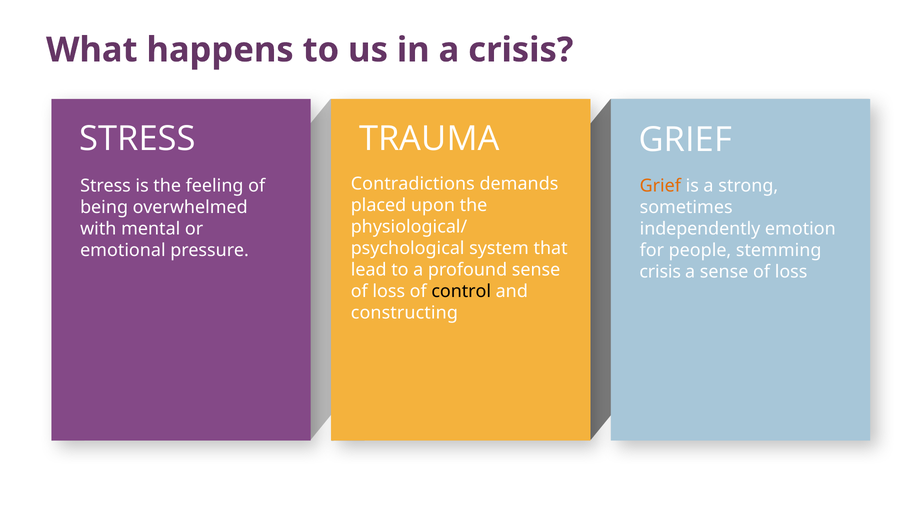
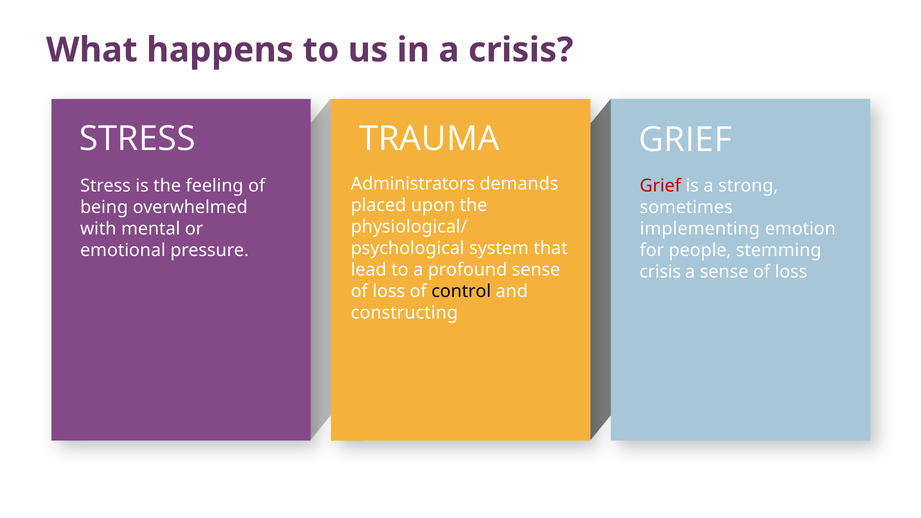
Contradictions: Contradictions -> Administrators (413, 184)
Grief colour: orange -> red (660, 186)
independently: independently -> implementing (700, 229)
